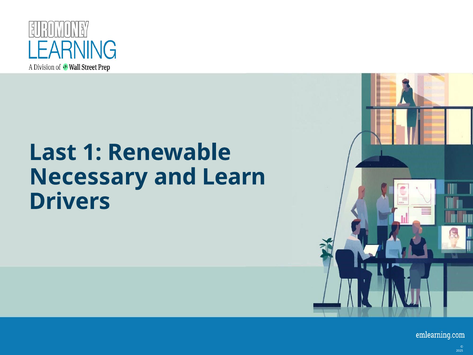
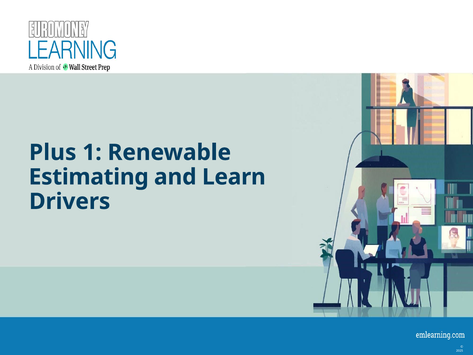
Last: Last -> Plus (53, 152)
Necessary: Necessary -> Estimating (89, 177)
